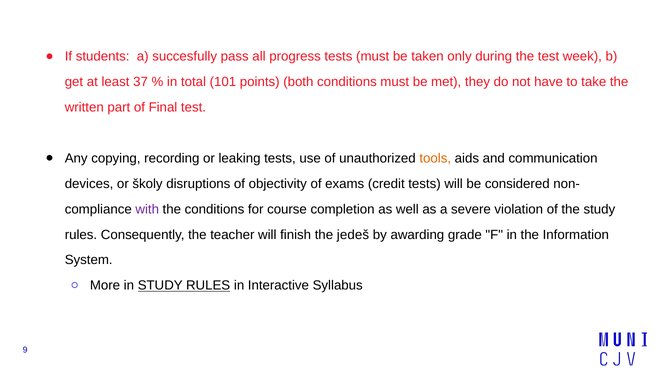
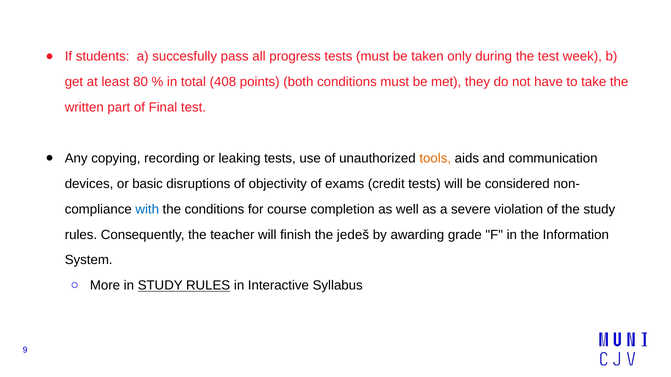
37: 37 -> 80 (141, 82)
101: 101 -> 408 (223, 82)
školy: školy -> basic (148, 184)
with colour: purple -> blue (147, 209)
